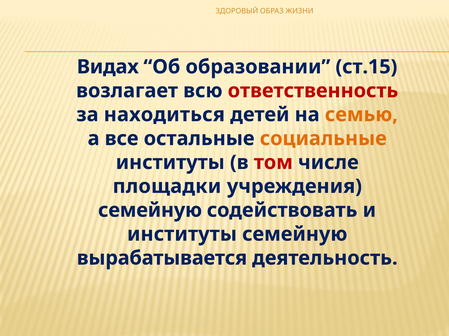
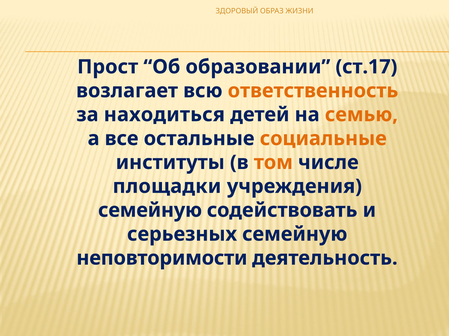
Видах: Видах -> Прост (108, 67)
ст.15: ст.15 -> ст.17 (366, 67)
ответственность colour: red -> orange (313, 91)
том colour: red -> orange (273, 163)
институты: институты -> серьезных (182, 235)
вырабатывается: вырабатывается -> неповторимости (162, 259)
